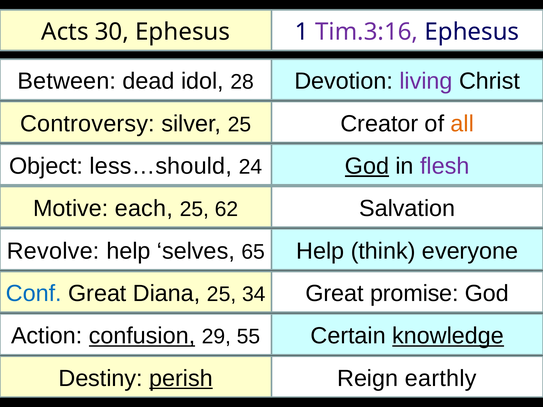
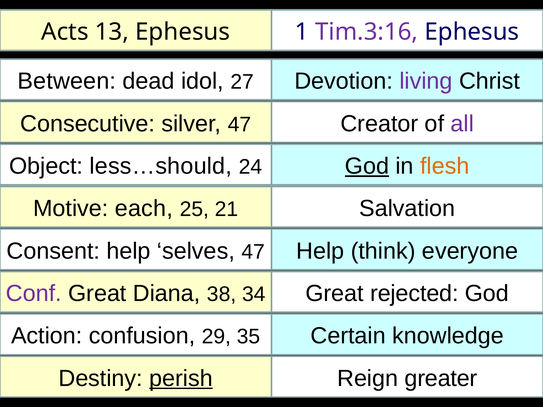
30: 30 -> 13 (112, 32)
28: 28 -> 27 (242, 82)
Controversy: Controversy -> Consecutive (88, 124)
silver 25: 25 -> 47 (240, 124)
all colour: orange -> purple (462, 124)
flesh colour: purple -> orange (445, 166)
62: 62 -> 21 (227, 209)
Revolve: Revolve -> Consent (53, 251)
selves 65: 65 -> 47 (253, 252)
Conf colour: blue -> purple (34, 294)
Diana 25: 25 -> 38 (222, 294)
promise: promise -> rejected (414, 294)
confusion underline: present -> none (142, 336)
55: 55 -> 35 (249, 337)
knowledge underline: present -> none (448, 336)
earthly: earthly -> greater (441, 379)
